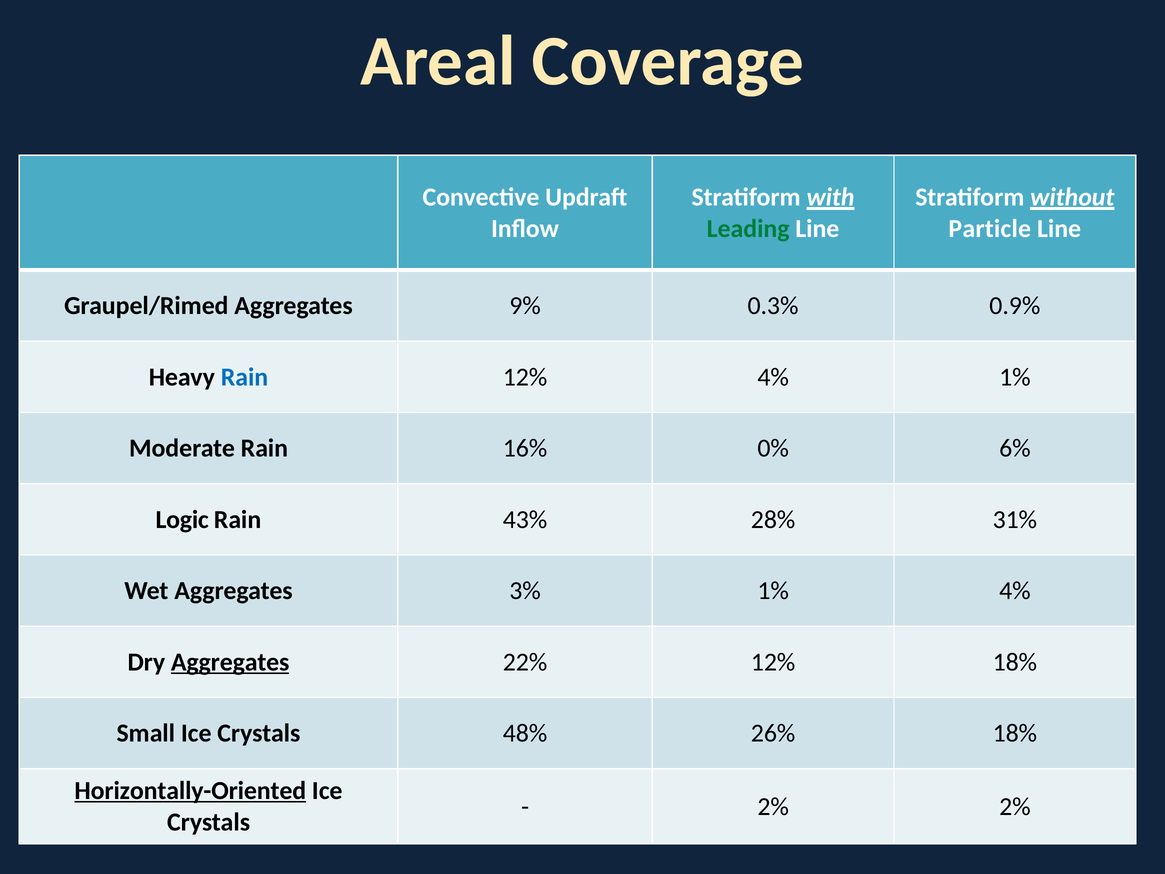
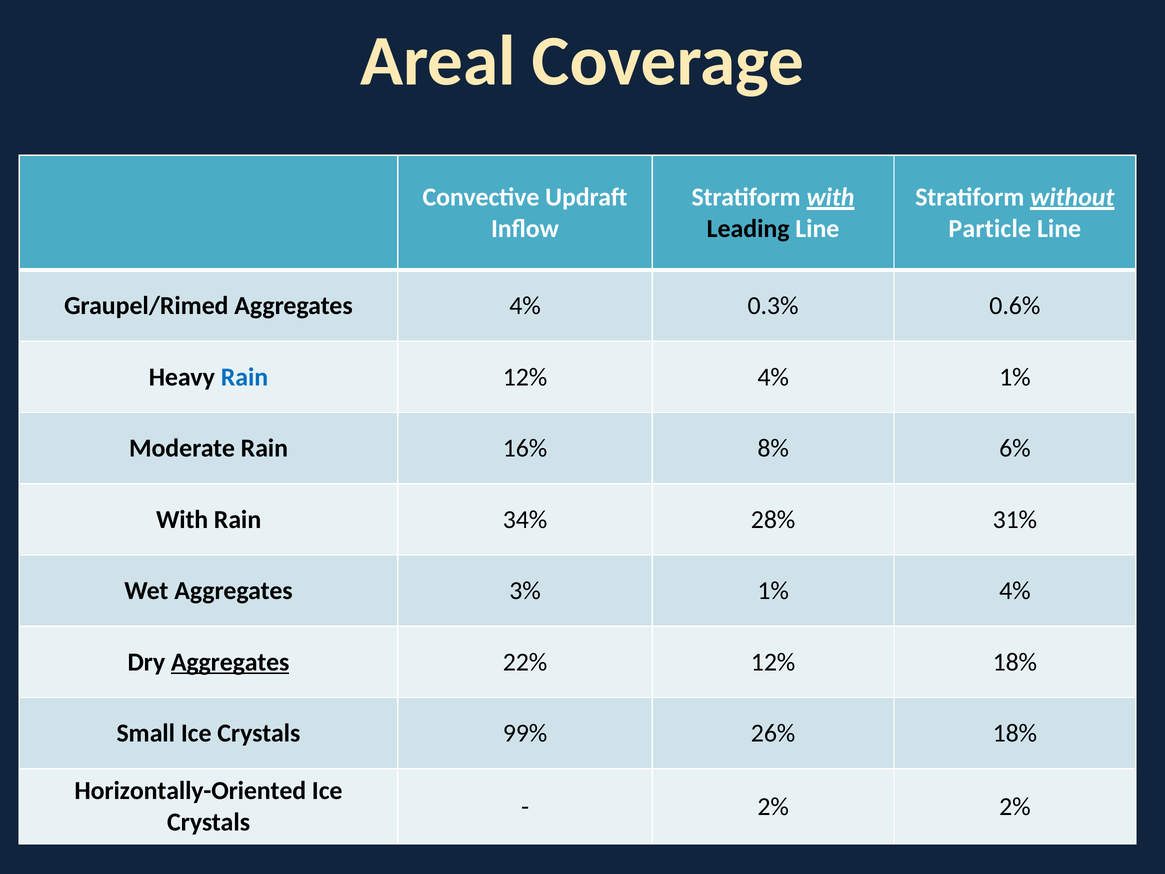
Leading colour: green -> black (748, 229)
Aggregates 9%: 9% -> 4% (525, 306)
0.9%: 0.9% -> 0.6% (1015, 306)
0%: 0% -> 8% (773, 448)
Logic: Logic -> With (182, 520)
43%: 43% -> 34% (525, 520)
48%: 48% -> 99% (525, 733)
Horizontally-Oriented underline: present -> none (190, 790)
